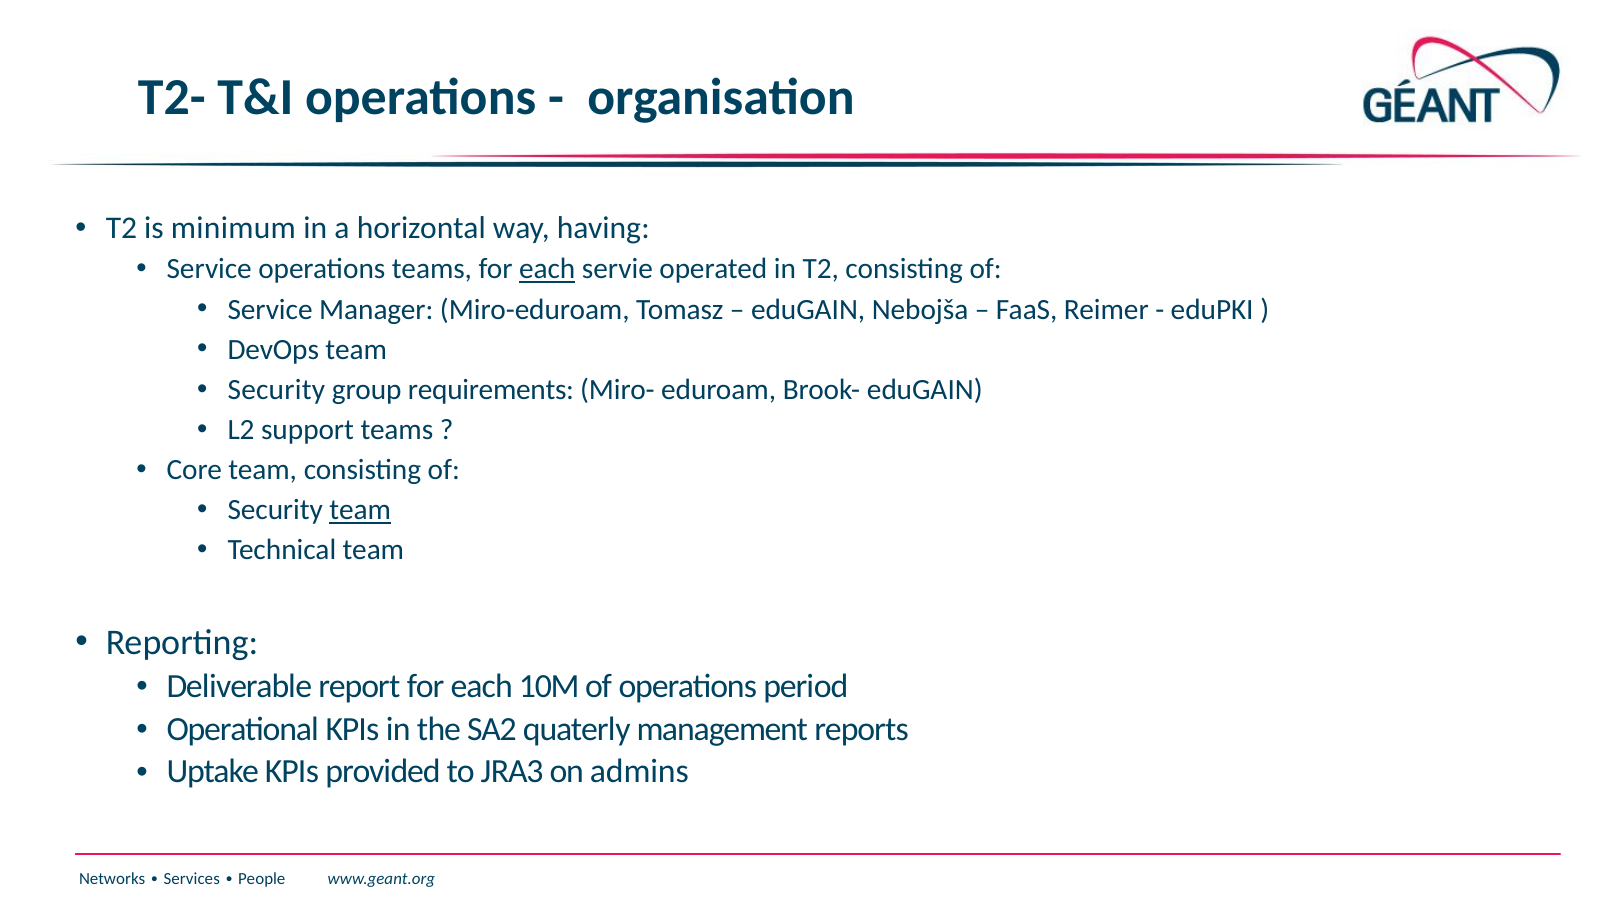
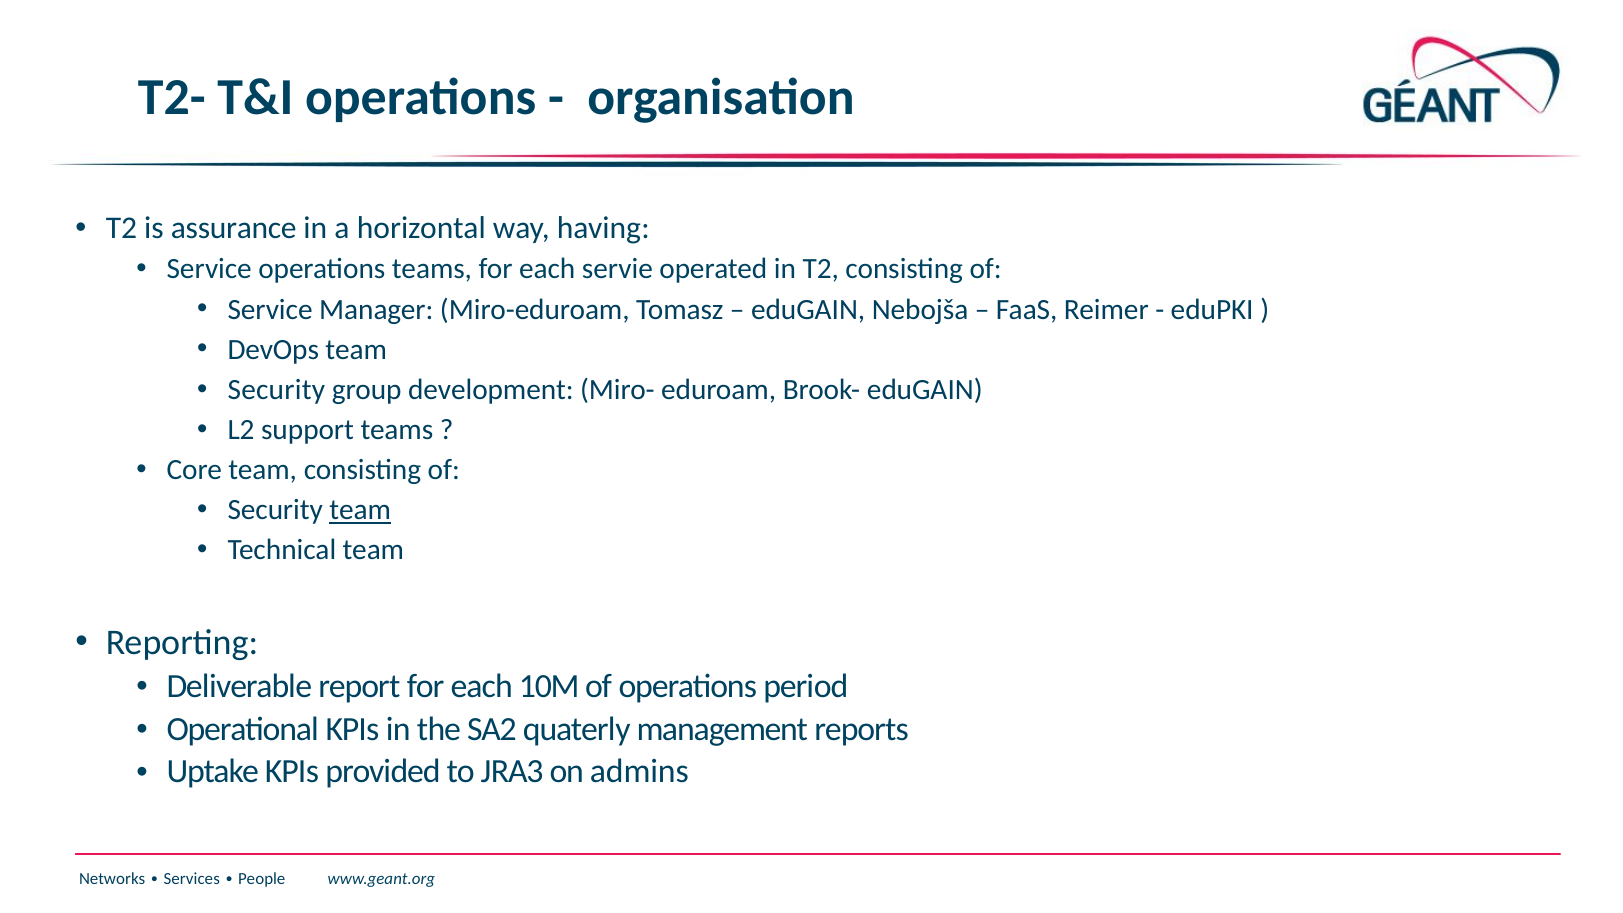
minimum: minimum -> assurance (234, 228)
each underline: present -> none (547, 269)
requirements: requirements -> development (491, 390)
